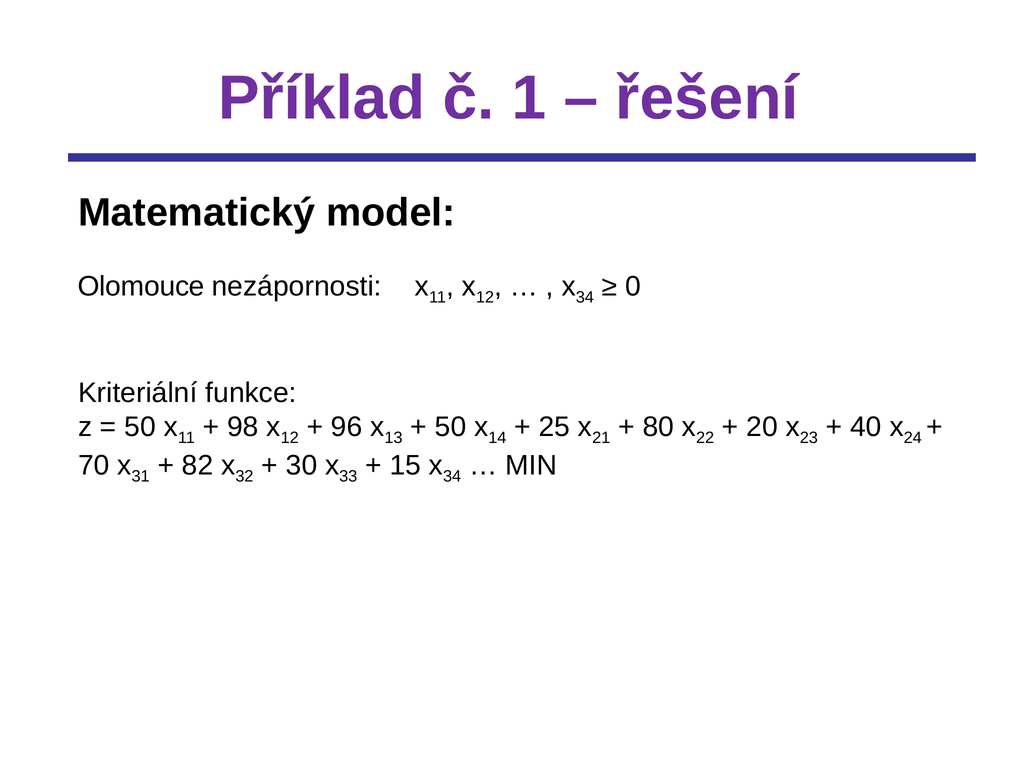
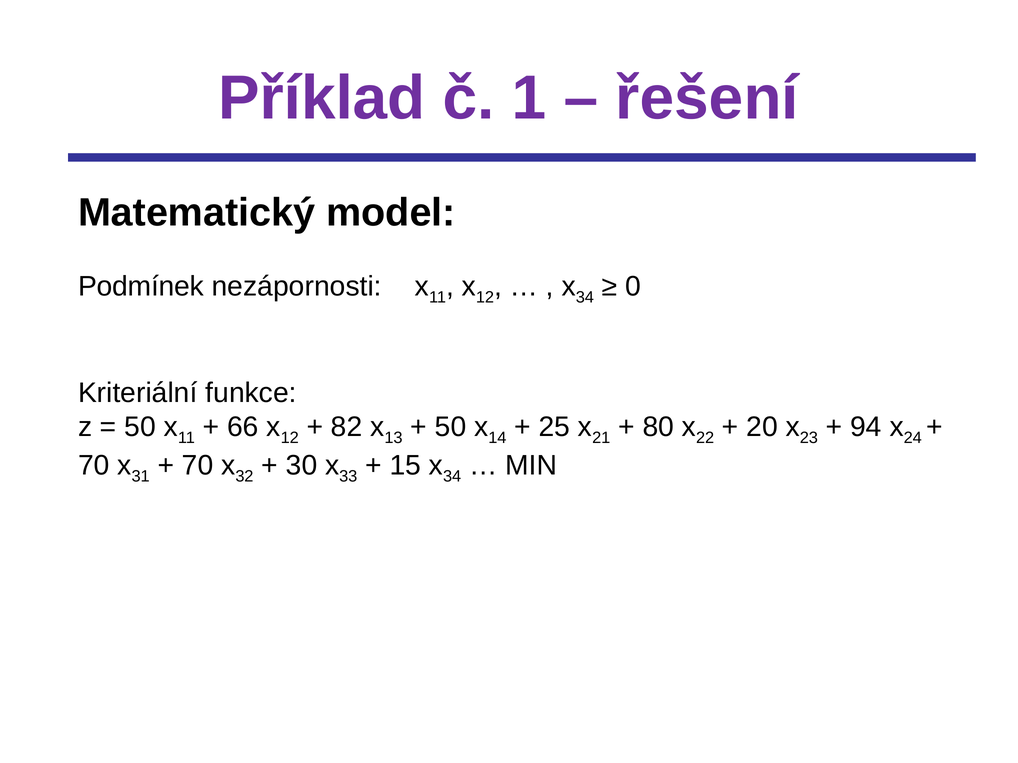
Olomouce: Olomouce -> Podmínek (141, 287)
98: 98 -> 66 (243, 427)
96: 96 -> 82 (347, 427)
40: 40 -> 94 (866, 427)
82: 82 -> 70 (198, 466)
